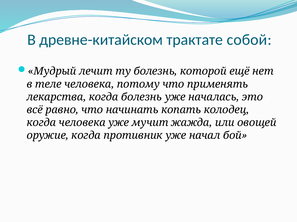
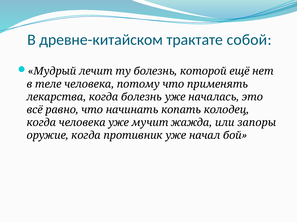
овощей: овощей -> запоры (257, 123)
